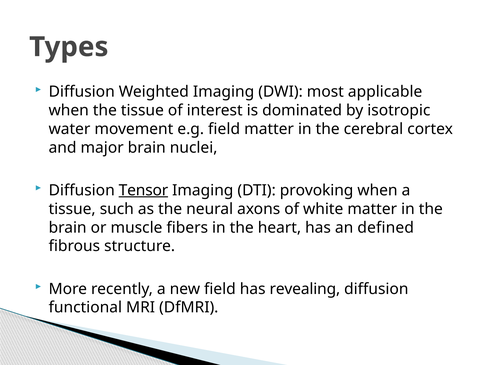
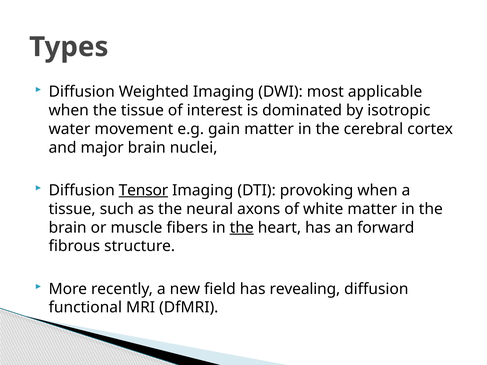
e.g field: field -> gain (224, 129)
the underline: none -> present (242, 228)
defined: defined -> forward (386, 228)
